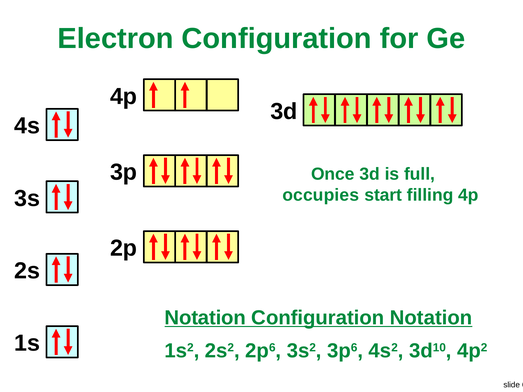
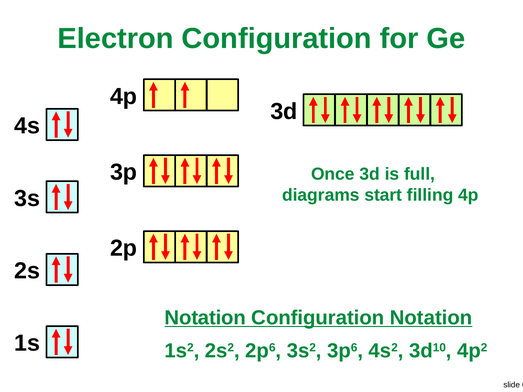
occupies: occupies -> diagrams (321, 195)
